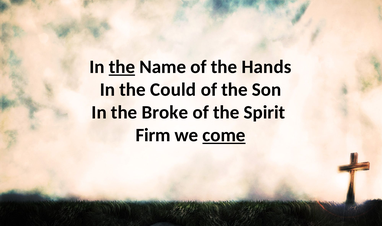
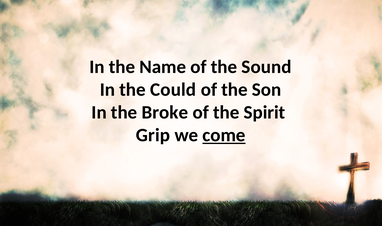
the underline: present -> none (122, 67)
Hands: Hands -> Sound (267, 67)
Firm: Firm -> Grip (153, 135)
